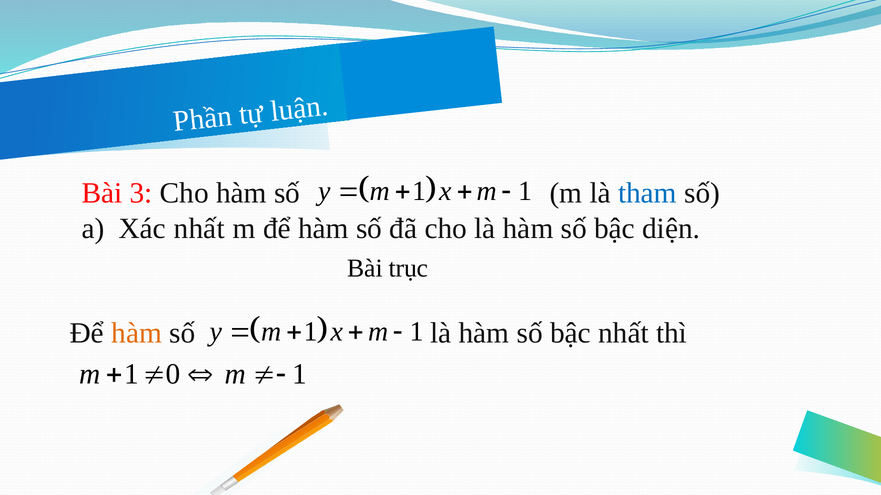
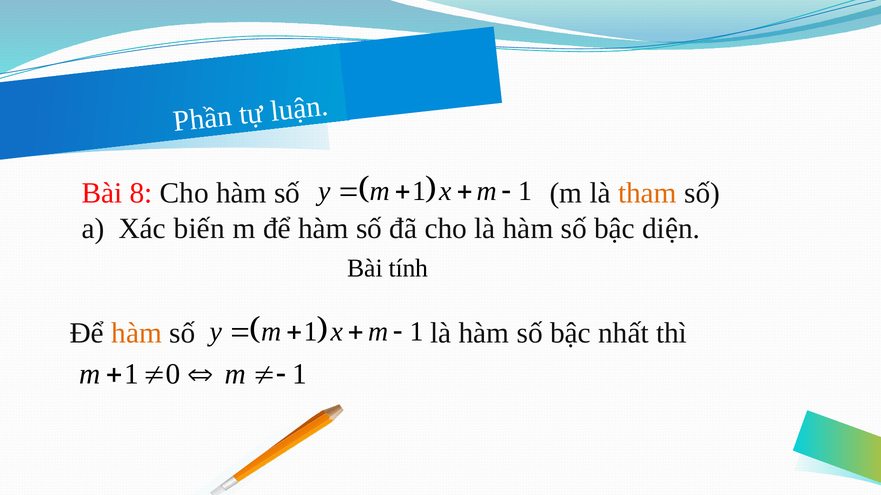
3: 3 -> 8 (141, 193)
tham colour: blue -> orange (647, 193)
Xác nhất: nhất -> biến (199, 229)
trục: trục -> tính (409, 269)
